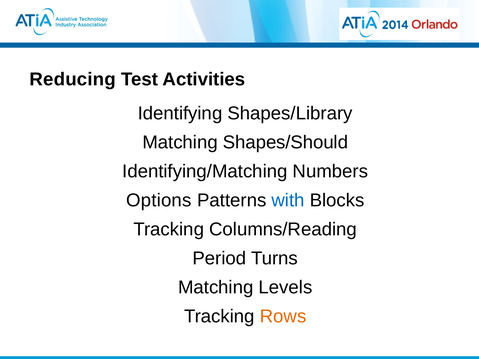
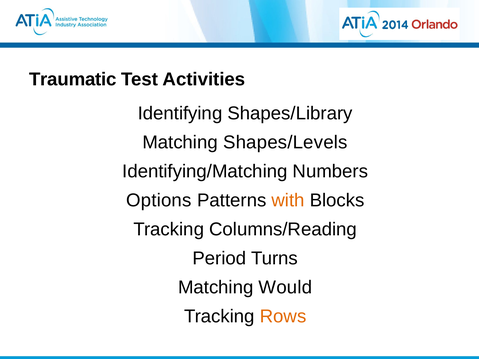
Reducing: Reducing -> Traumatic (73, 79)
Shapes/Should: Shapes/Should -> Shapes/Levels (285, 142)
with colour: blue -> orange (288, 200)
Levels: Levels -> Would (285, 287)
